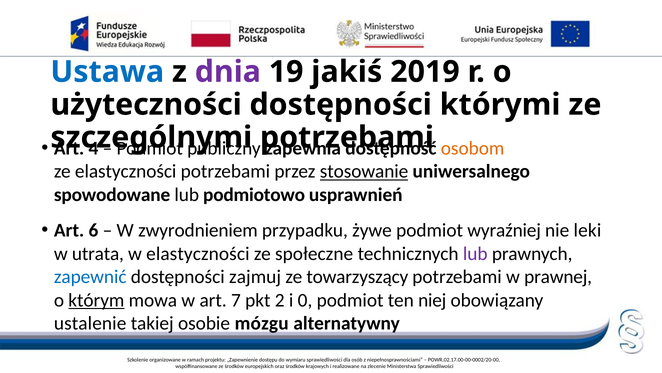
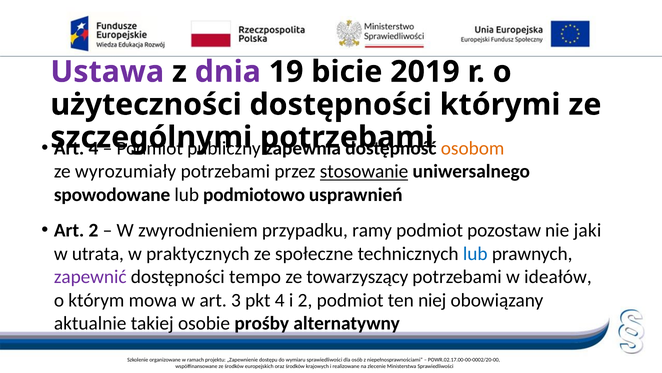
Ustawa colour: blue -> purple (107, 72)
jakiś: jakiś -> bicie (347, 72)
ze elastyczności: elastyczności -> wyrozumiały (126, 171)
Art 6: 6 -> 2 (93, 230)
żywe: żywe -> ramy (372, 230)
wyraźniej: wyraźniej -> pozostaw (504, 230)
leki: leki -> jaki (587, 230)
w elastyczności: elastyczności -> praktycznych (198, 253)
lub colour: purple -> blue (475, 253)
zapewnić colour: blue -> purple (90, 276)
zajmuj: zajmuj -> tempo (255, 276)
prawnej: prawnej -> ideałów (558, 276)
którym underline: present -> none (96, 300)
7: 7 -> 3 (236, 300)
pkt 2: 2 -> 4 (280, 300)
i 0: 0 -> 2 (305, 300)
ustalenie: ustalenie -> aktualnie (90, 323)
mózgu: mózgu -> prośby (262, 323)
